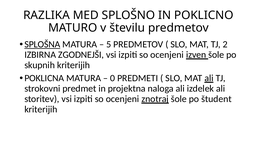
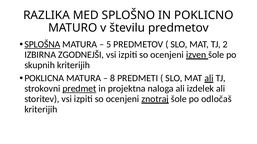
0: 0 -> 8 (113, 79)
predmet underline: none -> present (79, 89)
študent: študent -> odločaš (216, 99)
